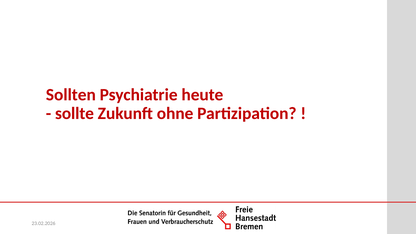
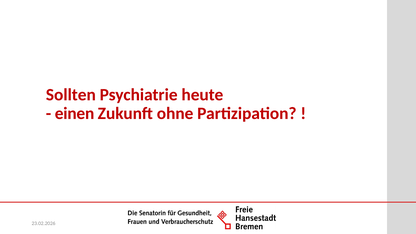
sollte: sollte -> einen (75, 113)
